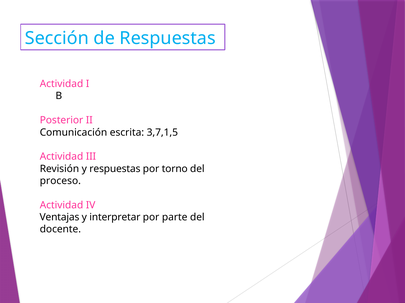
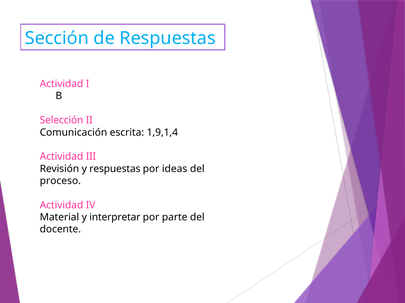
Posterior: Posterior -> Selección (62, 121)
3,7,1,5: 3,7,1,5 -> 1,9,1,4 (162, 133)
torno: torno -> ideas (175, 169)
Ventajas: Ventajas -> Material (59, 218)
